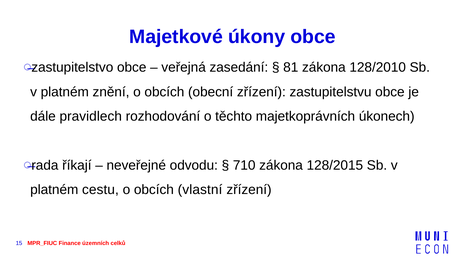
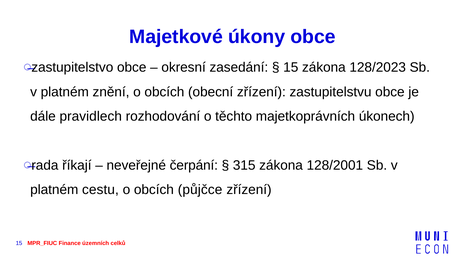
veřejná: veřejná -> okresní (184, 67)
81: 81 -> 15 (291, 67)
128/2010: 128/2010 -> 128/2023 (378, 67)
odvodu: odvodu -> čerpání (194, 165)
710: 710 -> 315 (244, 165)
128/2015: 128/2015 -> 128/2001 (335, 165)
vlastní: vlastní -> půjčce (200, 189)
